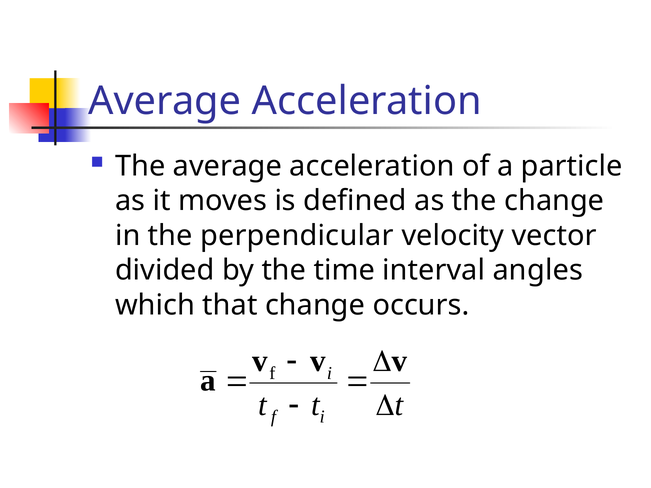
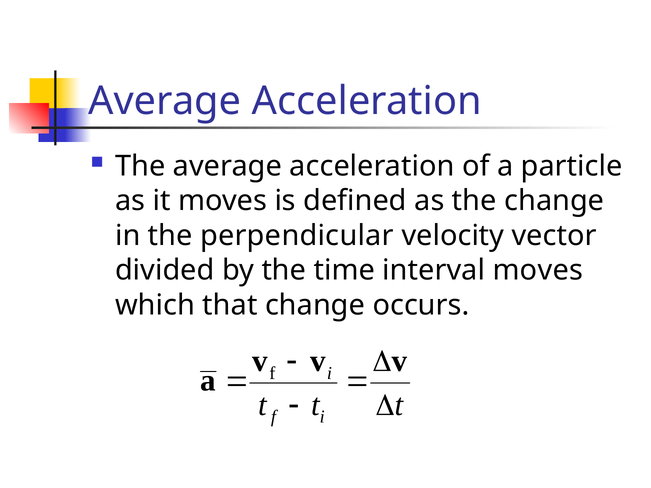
interval angles: angles -> moves (538, 270)
